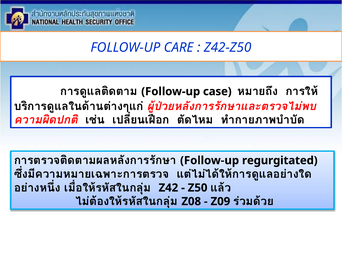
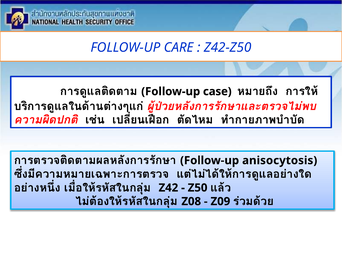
regurgitated: regurgitated -> anisocytosis (280, 161)
